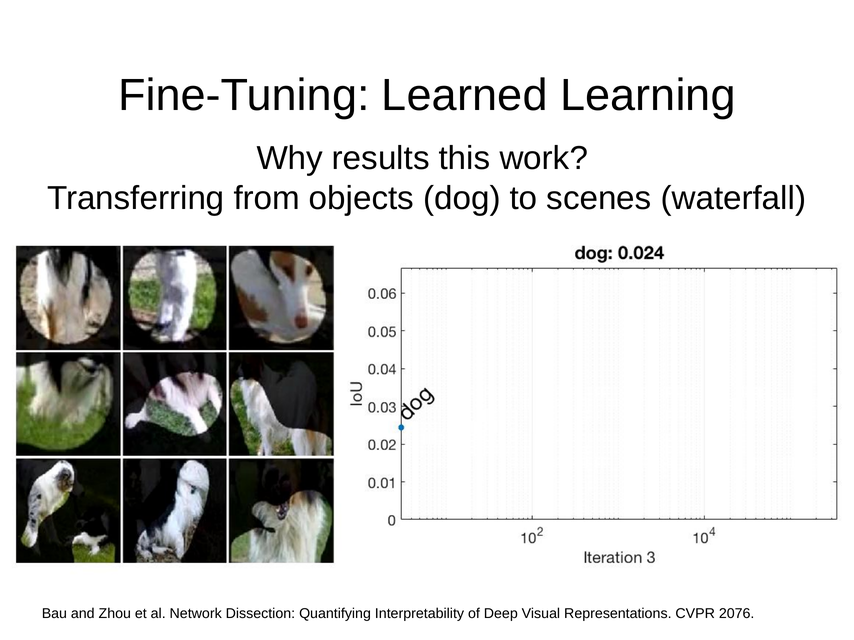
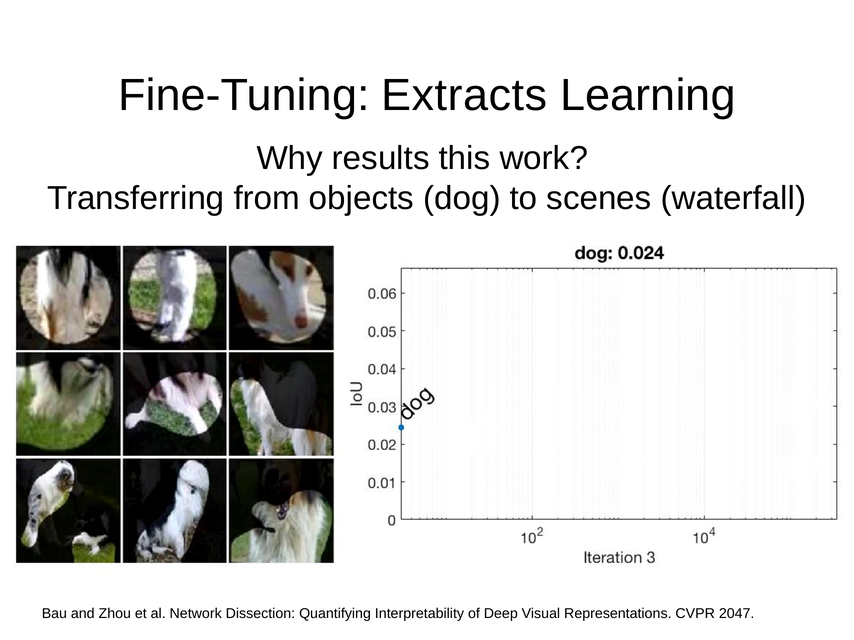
Learned: Learned -> Extracts (464, 96)
2076: 2076 -> 2047 (737, 614)
